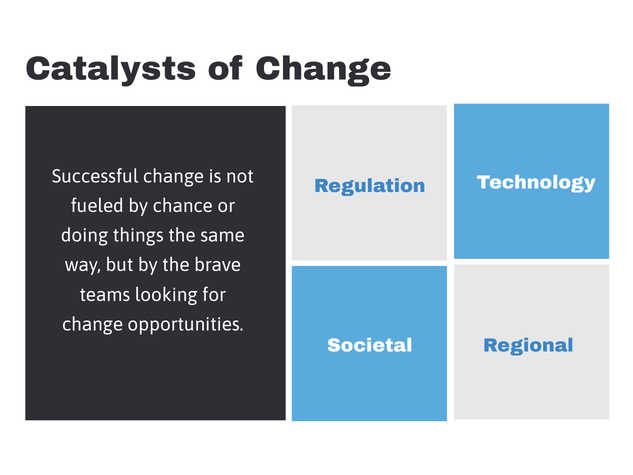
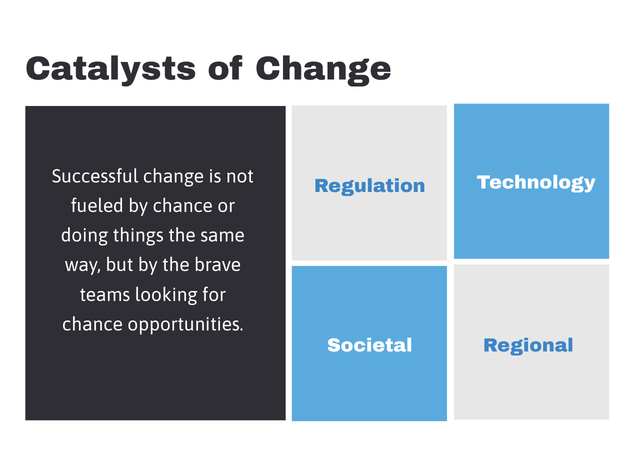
change: change -> chance (93, 324)
